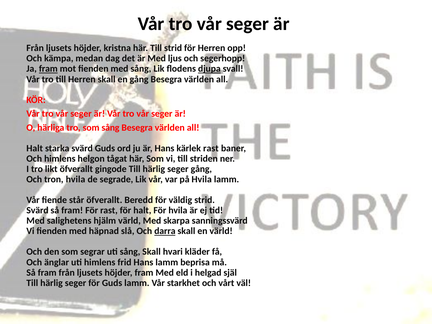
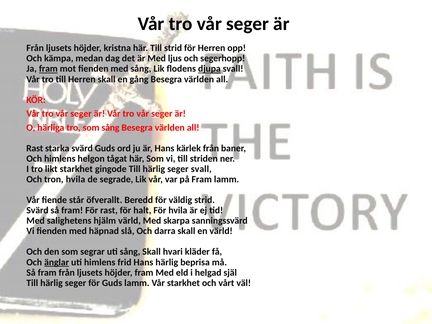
Halt: Halt -> Rast (35, 148)
kärlek rast: rast -> från (211, 148)
likt öfverallt: öfverallt -> starkhet (76, 169)
seger gång: gång -> svall (201, 169)
på Hvila: Hvila -> Fram (202, 179)
darra underline: present -> none (165, 231)
änglar underline: none -> present (57, 262)
Hans lamm: lamm -> härlig (167, 262)
